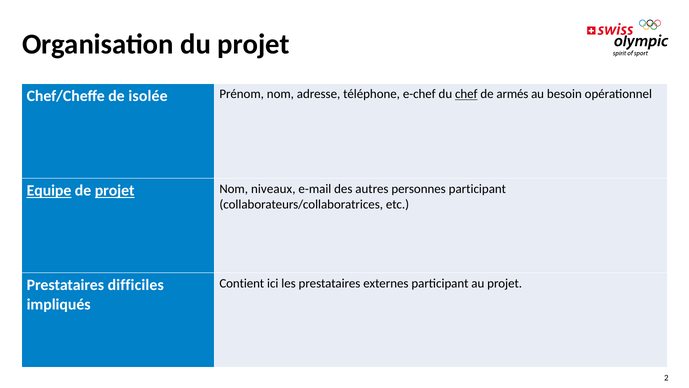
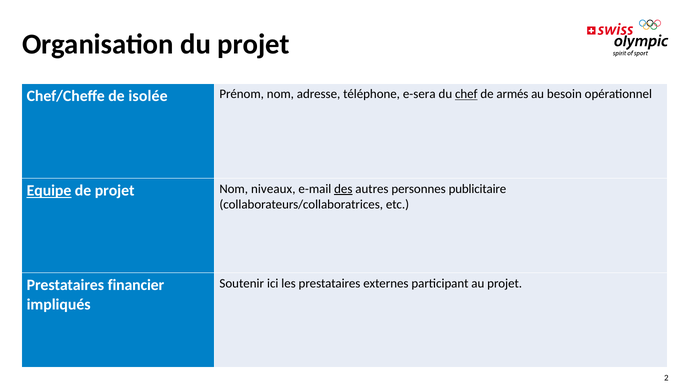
e-chef: e-chef -> e-sera (419, 94)
projet underline: present -> none (115, 190)
des underline: none -> present (343, 189)
personnes participant: participant -> publicitaire (477, 189)
Contient: Contient -> Soutenir (242, 283)
difficiles: difficiles -> financier (136, 285)
